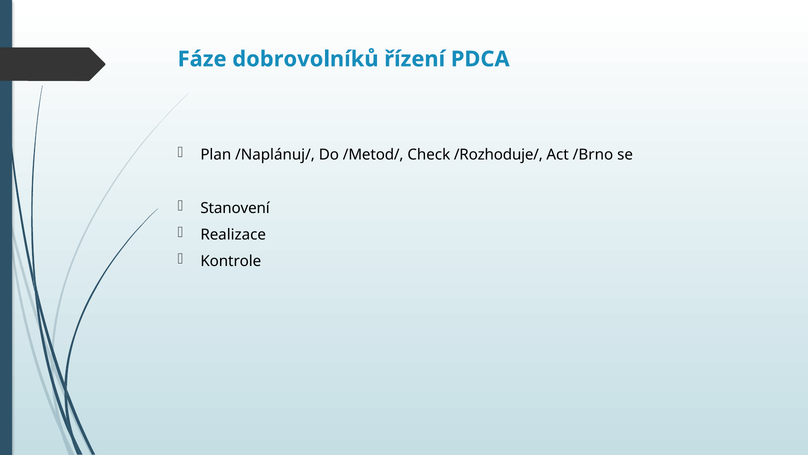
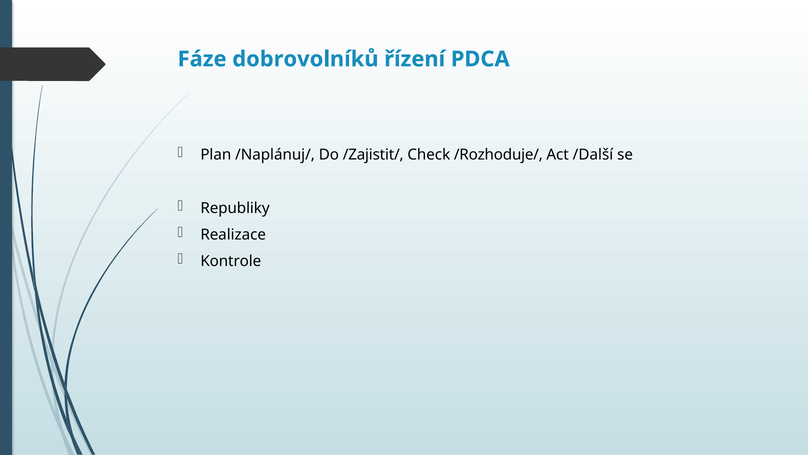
/Metod/: /Metod/ -> /Zajistit/ (373, 155)
/Brno: /Brno -> /Další (593, 155)
Stanovení: Stanovení -> Republiky (235, 208)
